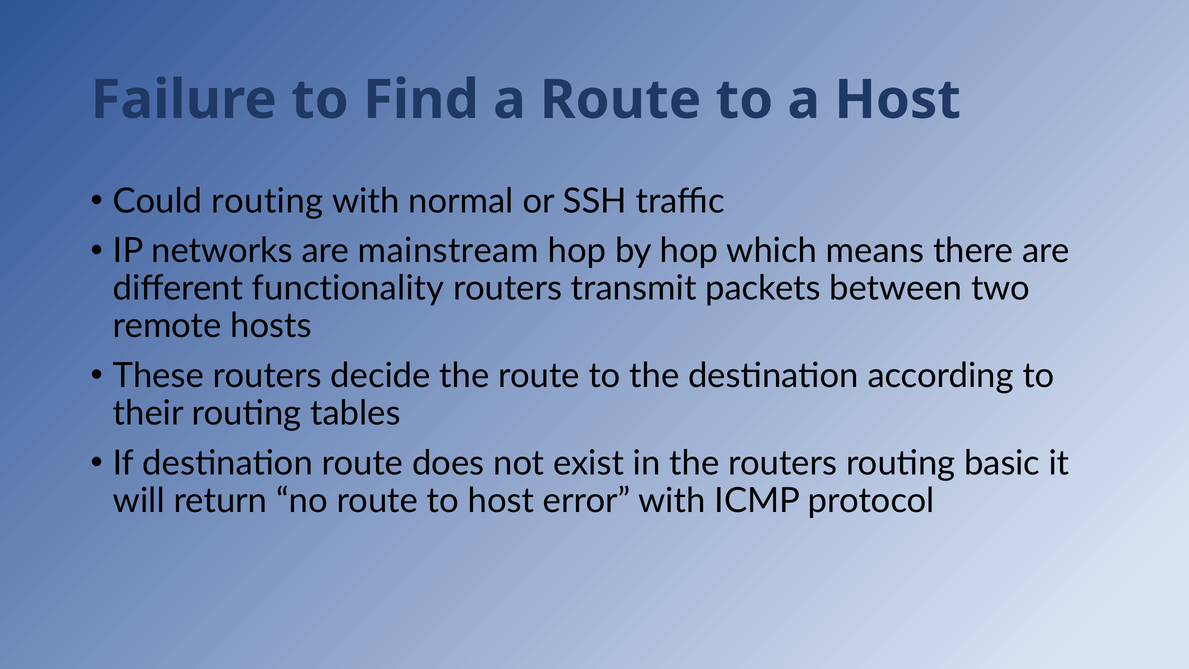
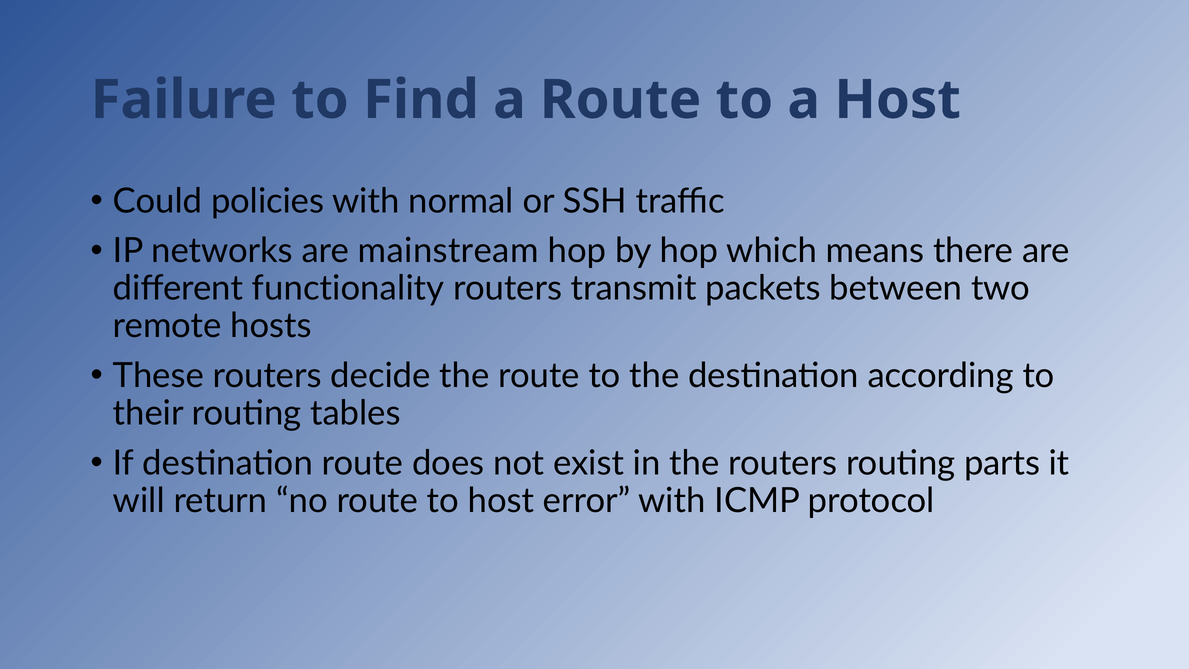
Could routing: routing -> policies (268, 201)
basic: basic -> parts (1002, 463)
